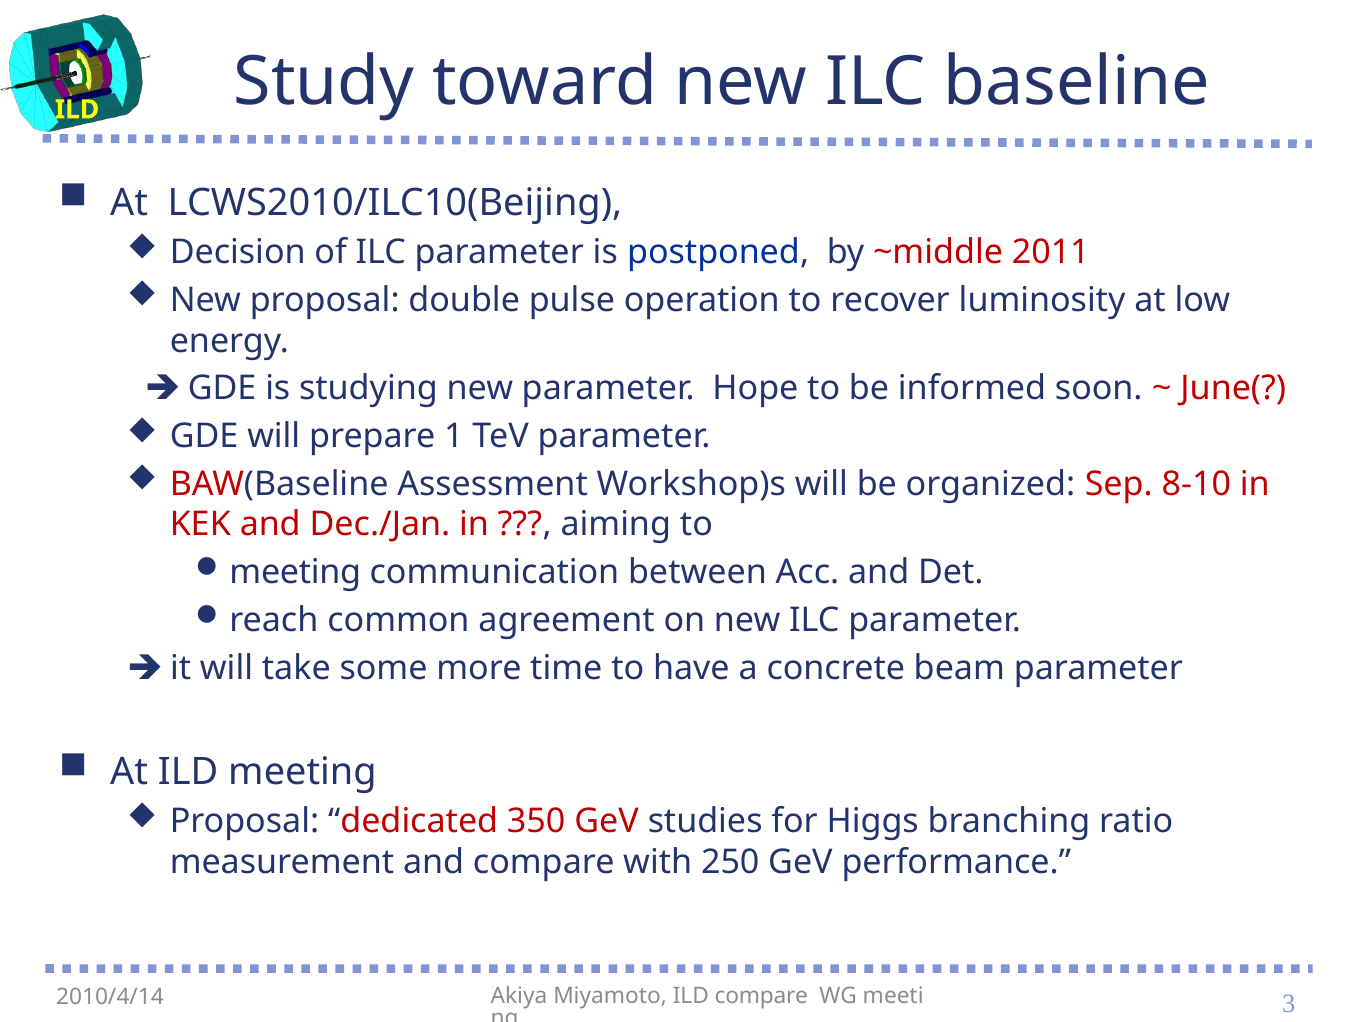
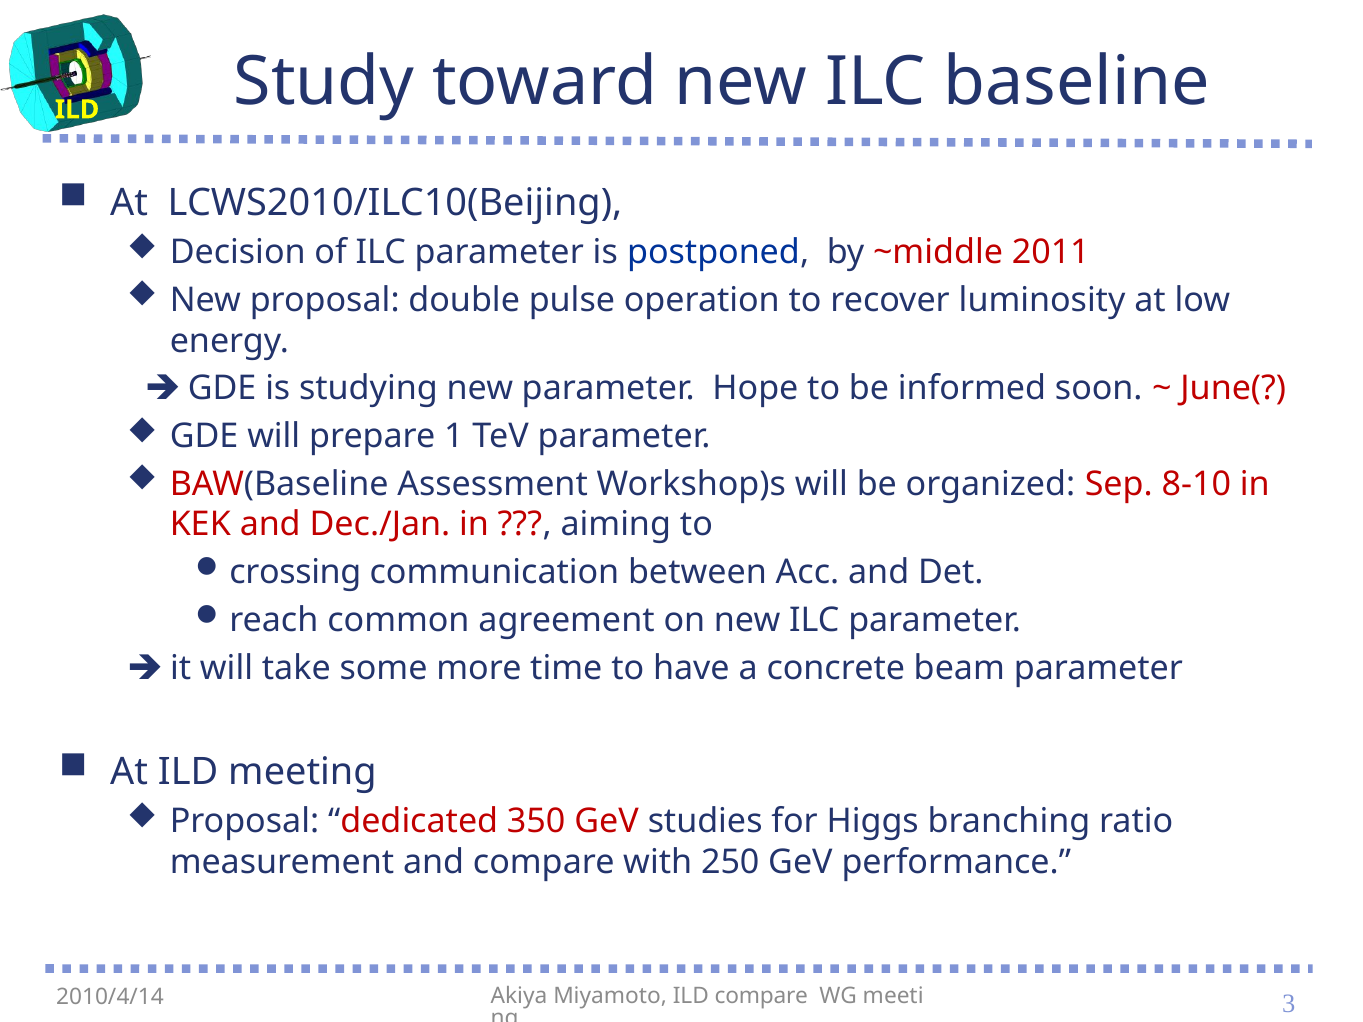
meeting: meeting -> crossing (295, 573)
